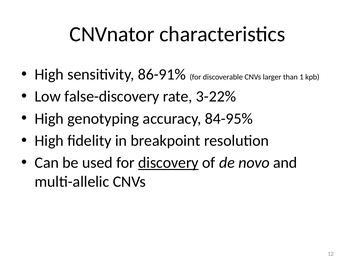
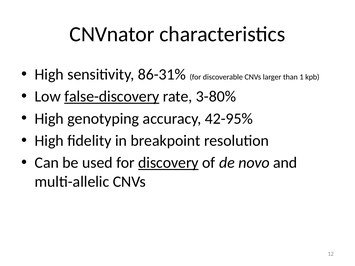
86-91%: 86-91% -> 86-31% (162, 74)
false-discovery underline: none -> present (112, 97)
3-22%: 3-22% -> 3-80% (216, 97)
84-95%: 84-95% -> 42-95% (229, 119)
